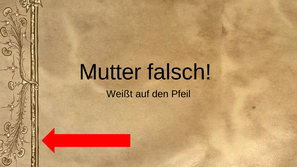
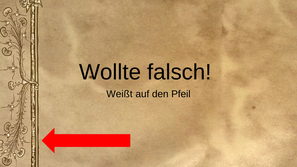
Mutter: Mutter -> Wollte (110, 72)
